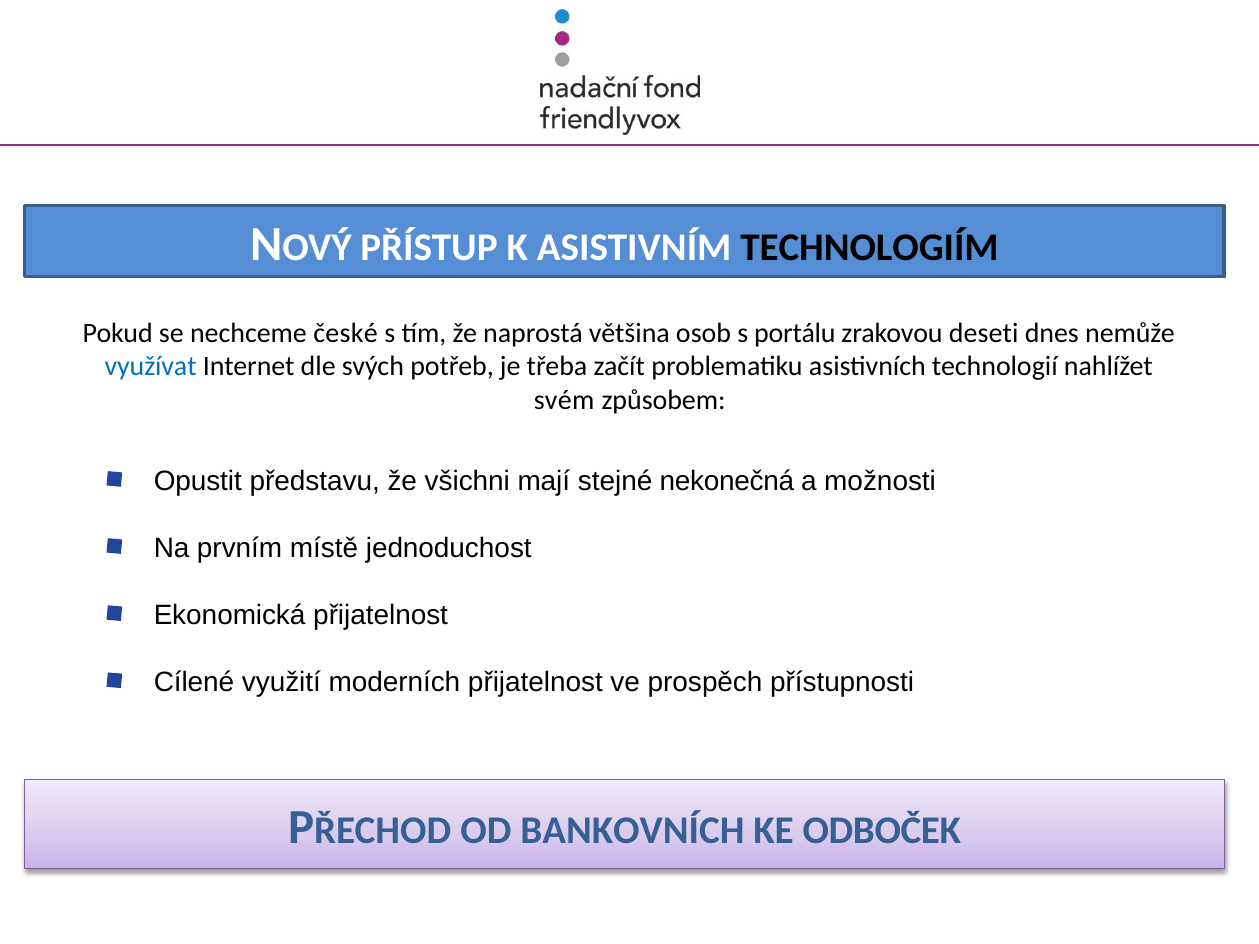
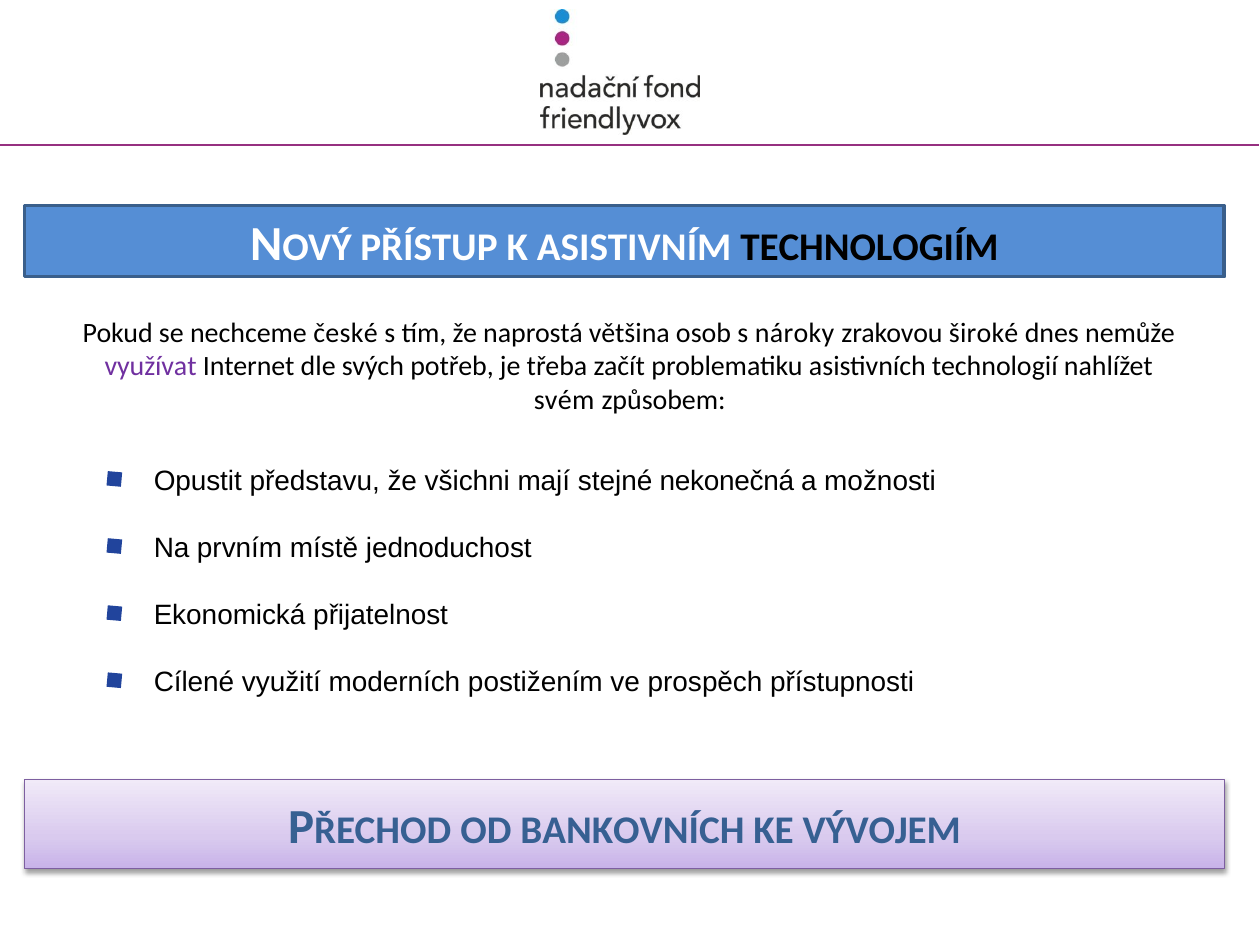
portálu: portálu -> nároky (795, 333)
deseti: deseti -> široké (984, 333)
využívat colour: blue -> purple (151, 367)
moderních přijatelnost: přijatelnost -> postižením (535, 682)
ODBOČEK: ODBOČEK -> VÝVOJEM (882, 831)
